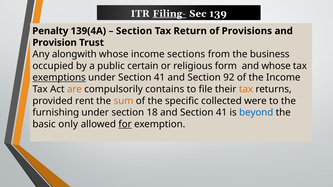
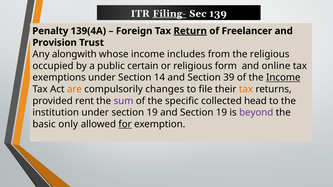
Section: Section -> Foreign (134, 31)
Return underline: none -> present (190, 31)
Provisions: Provisions -> Freelancer (247, 31)
sections: sections -> includes (186, 54)
the business: business -> religious (270, 54)
and whose: whose -> online (276, 66)
exemptions underline: present -> none (59, 78)
under Section 41: 41 -> 14 (159, 78)
92: 92 -> 39 (229, 78)
Income underline: none -> present (283, 78)
contains: contains -> changes (165, 89)
sum colour: orange -> purple (124, 101)
were: were -> head (255, 101)
furnishing: furnishing -> institution (56, 113)
under section 18: 18 -> 19 (152, 113)
and Section 41: 41 -> 19 (221, 113)
beyond colour: blue -> purple (256, 113)
